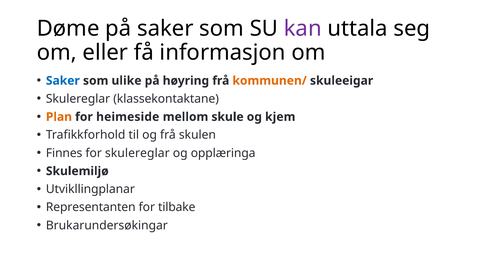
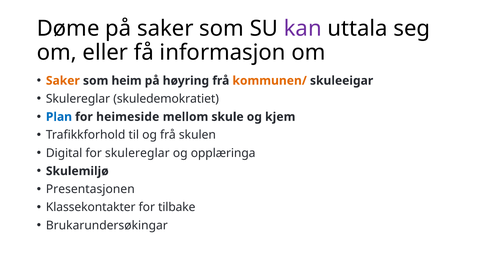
Saker colour: blue -> orange (63, 81)
ulike: ulike -> heim (127, 81)
klassekontaktane: klassekontaktane -> skuledemokratiet (166, 99)
Plan colour: orange -> blue (59, 117)
Finnes: Finnes -> Digital (64, 153)
Utvikllingplanar: Utvikllingplanar -> Presentasjonen (90, 189)
Representanten: Representanten -> Klassekontakter (91, 207)
